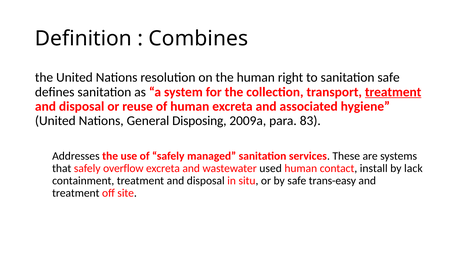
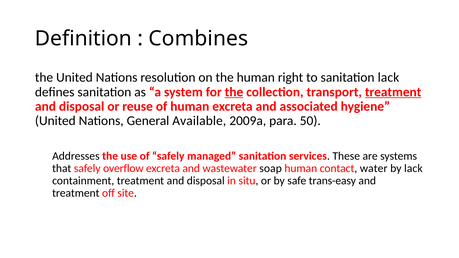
sanitation safe: safe -> lack (389, 78)
the underline: none -> present (234, 92)
Disposing: Disposing -> Available (199, 121)
83: 83 -> 50 (310, 121)
used: used -> soap (271, 168)
install: install -> water (374, 168)
